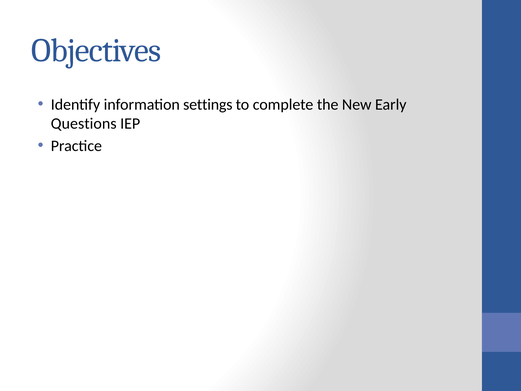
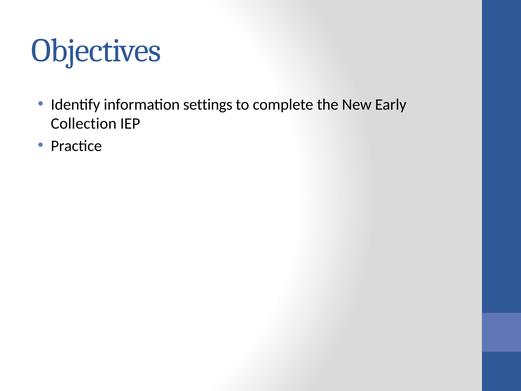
Questions: Questions -> Collection (84, 124)
